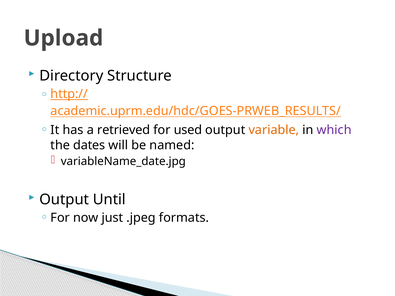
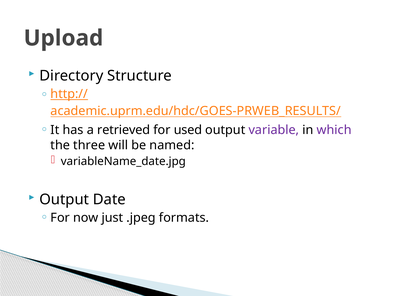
variable colour: orange -> purple (274, 130)
dates: dates -> three (89, 145)
Until: Until -> Date (109, 200)
